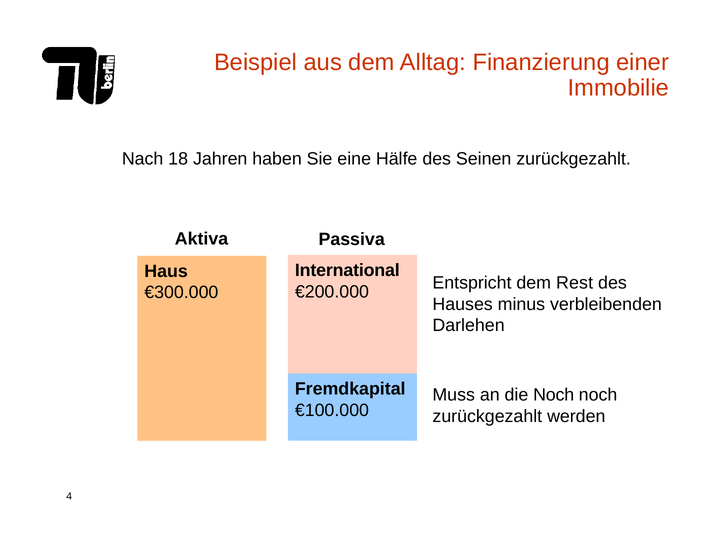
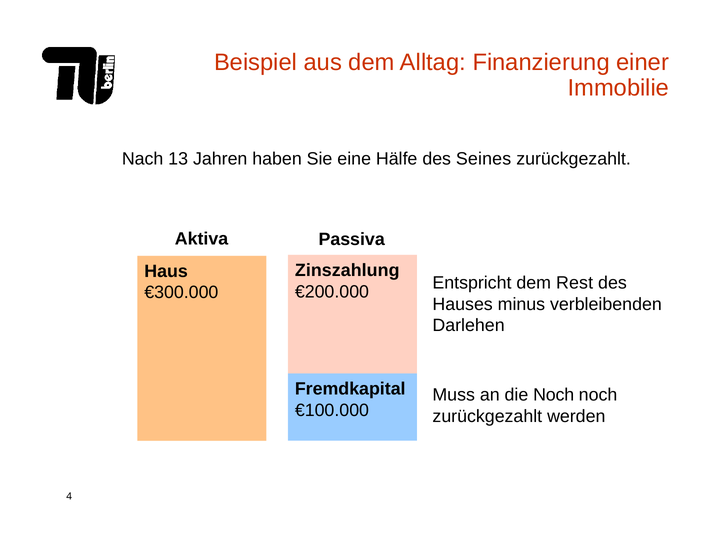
18: 18 -> 13 (178, 159)
Seinen: Seinen -> Seines (484, 159)
International: International -> Zinszahlung (347, 270)
